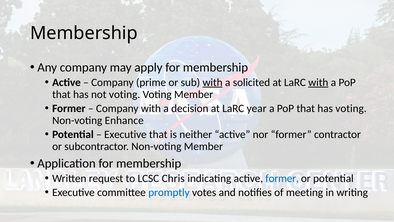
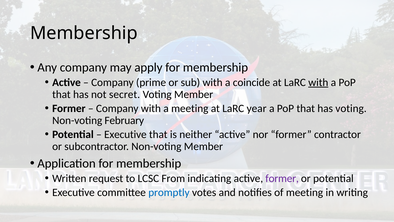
with underline: present -> none (213, 82)
solicited: solicited -> coincide (251, 82)
not voting: voting -> secret (125, 94)
a decision: decision -> meeting (190, 108)
Enhance: Enhance -> February (124, 120)
Chris: Chris -> From (173, 178)
former colour: blue -> purple (282, 178)
